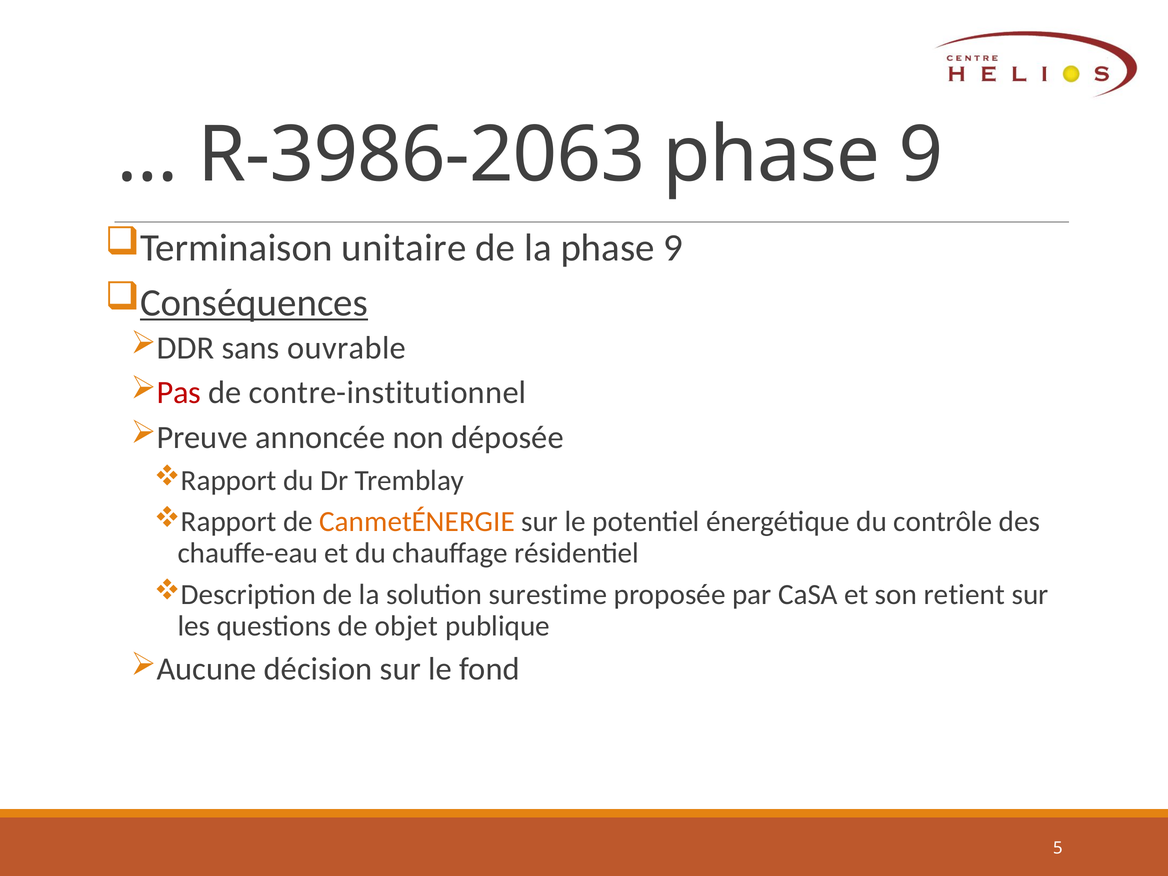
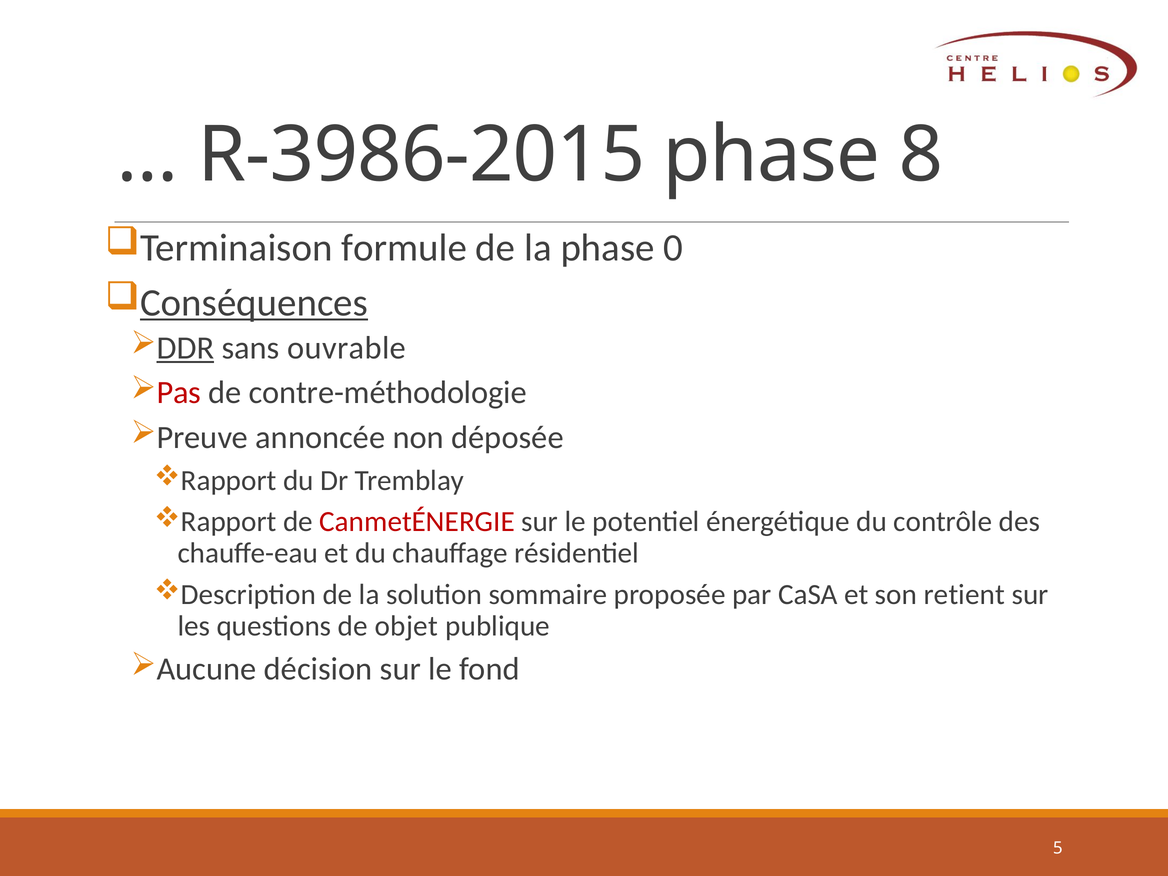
R-3986-2063: R-3986-2063 -> R-3986-2015 (421, 155)
9: 9 -> 8 (921, 155)
unitaire: unitaire -> formule (404, 248)
la phase 9: 9 -> 0 (673, 248)
DDR underline: none -> present (185, 348)
contre-institutionnel: contre-institutionnel -> contre-méthodologie (388, 393)
CanmetÉNERGIE colour: orange -> red (417, 522)
surestime: surestime -> sommaire (548, 595)
